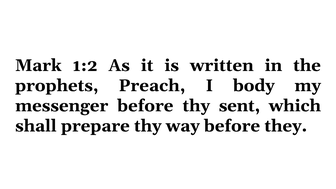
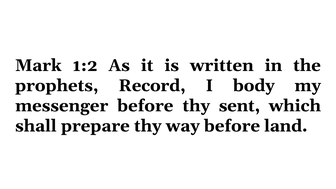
Preach: Preach -> Record (152, 86)
they: they -> land (286, 126)
